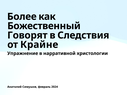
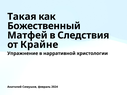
Более: Более -> Такая (22, 17)
Говорят: Говорят -> Матфей (27, 35)
